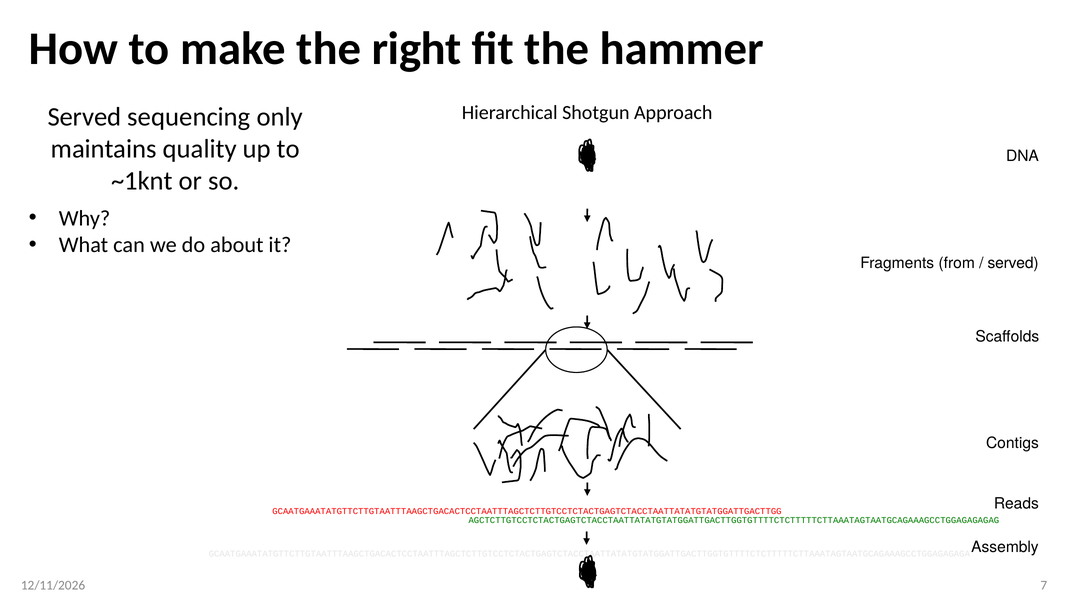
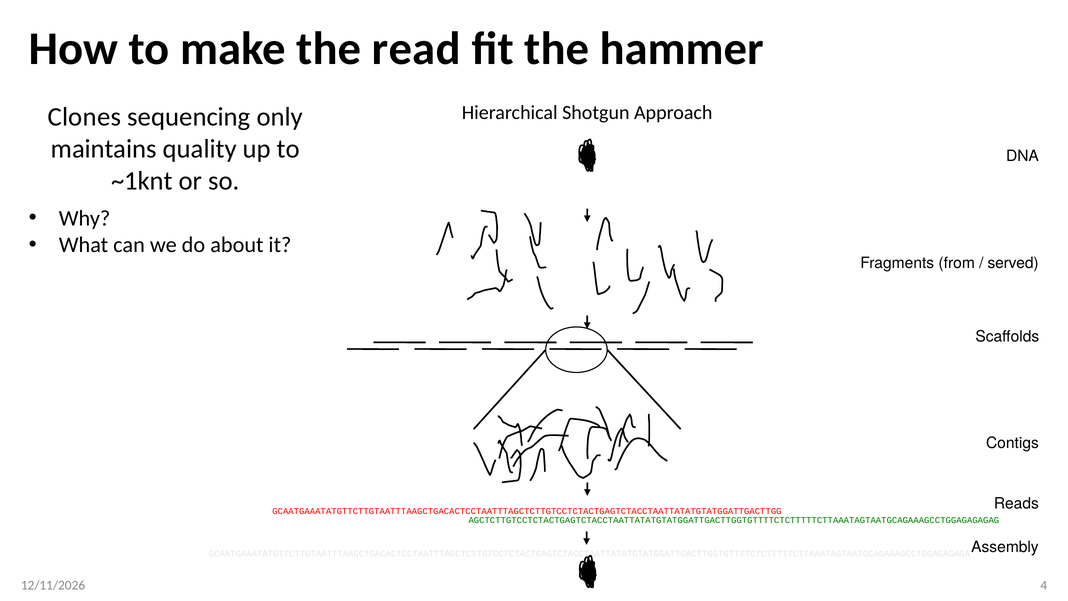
right: right -> read (416, 49)
Served: Served -> Clones (84, 117)
7: 7 -> 4 (1044, 585)
